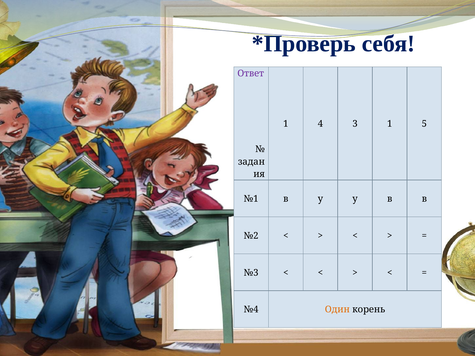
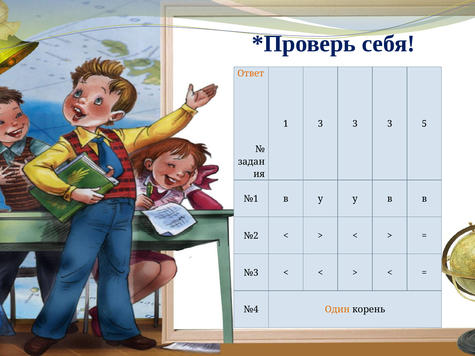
Ответ colour: purple -> orange (251, 74)
1 4: 4 -> 3 (320, 124)
1: 1 -> 3 (390, 124)
